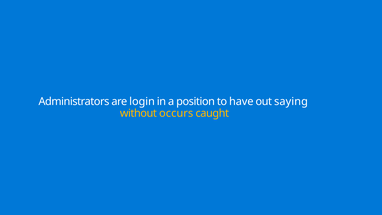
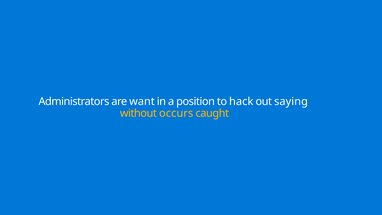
login: login -> want (142, 101)
have: have -> hack (241, 101)
